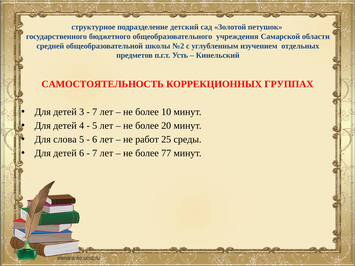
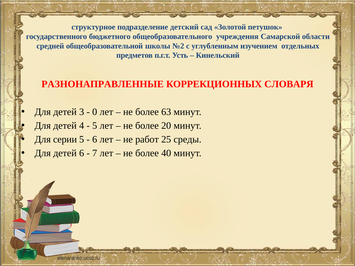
САМОСТОЯТЕЛЬНОСТЬ: САМОСТОЯТЕЛЬНОСТЬ -> РАЗНОНАПРАВЛЕННЫЕ (103, 84)
ГРУППАХ: ГРУППАХ -> СЛОВАРЯ (289, 84)
7: 7 -> 0 (95, 112)
10: 10 -> 63 (166, 112)
слова: слова -> серии (65, 140)
77: 77 -> 40 (166, 153)
